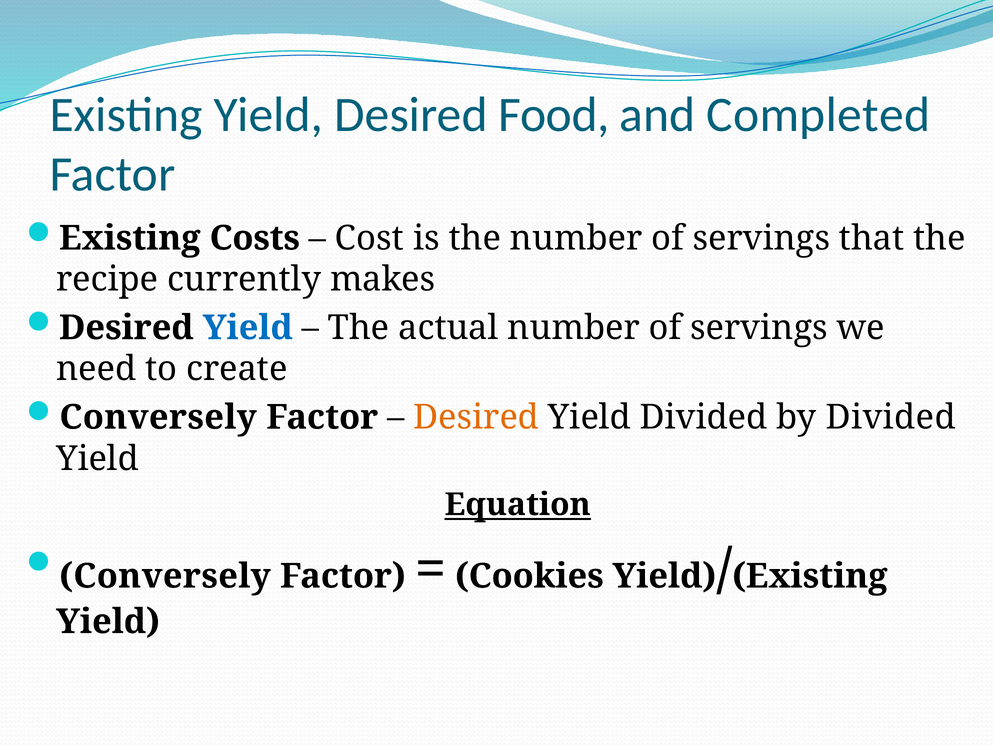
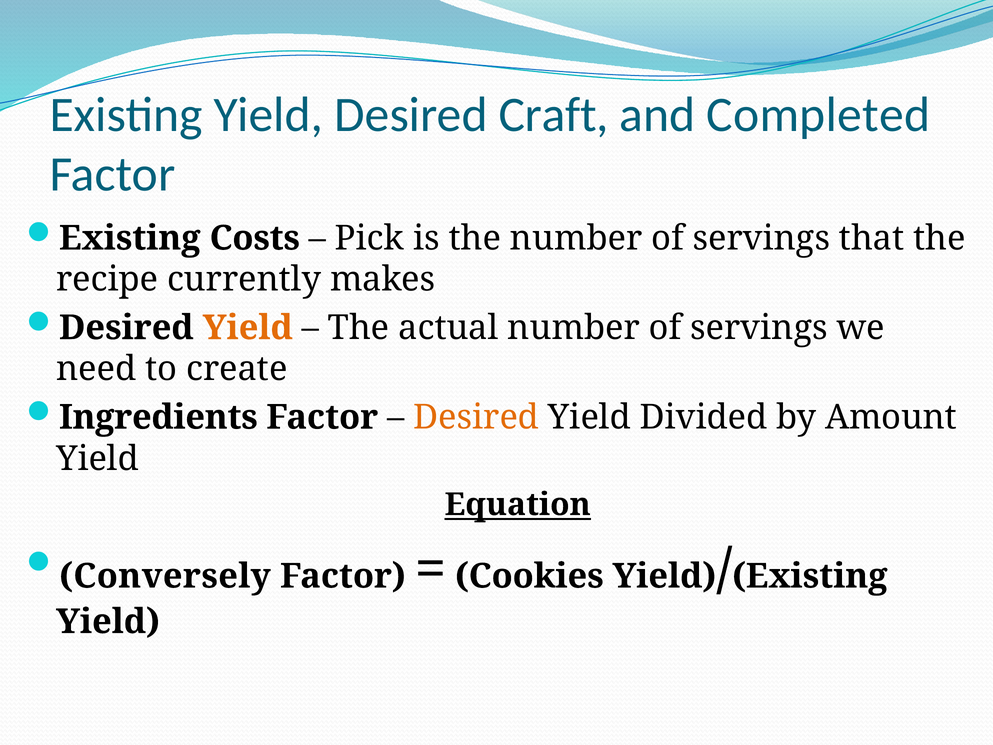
Food: Food -> Craft (554, 115)
Cost: Cost -> Pick (369, 238)
Yield colour: blue -> orange (248, 328)
Conversely: Conversely -> Ingredients (158, 417)
by Divided: Divided -> Amount (891, 417)
